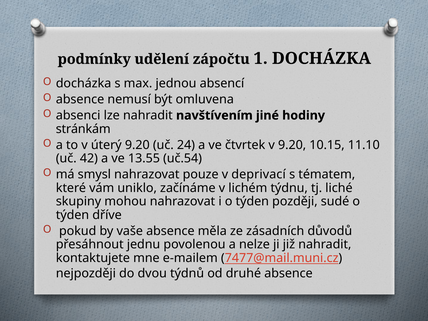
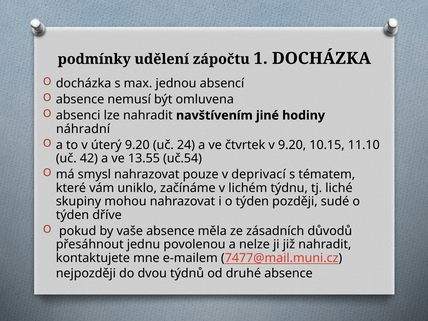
stránkám: stránkám -> náhradní (83, 129)
